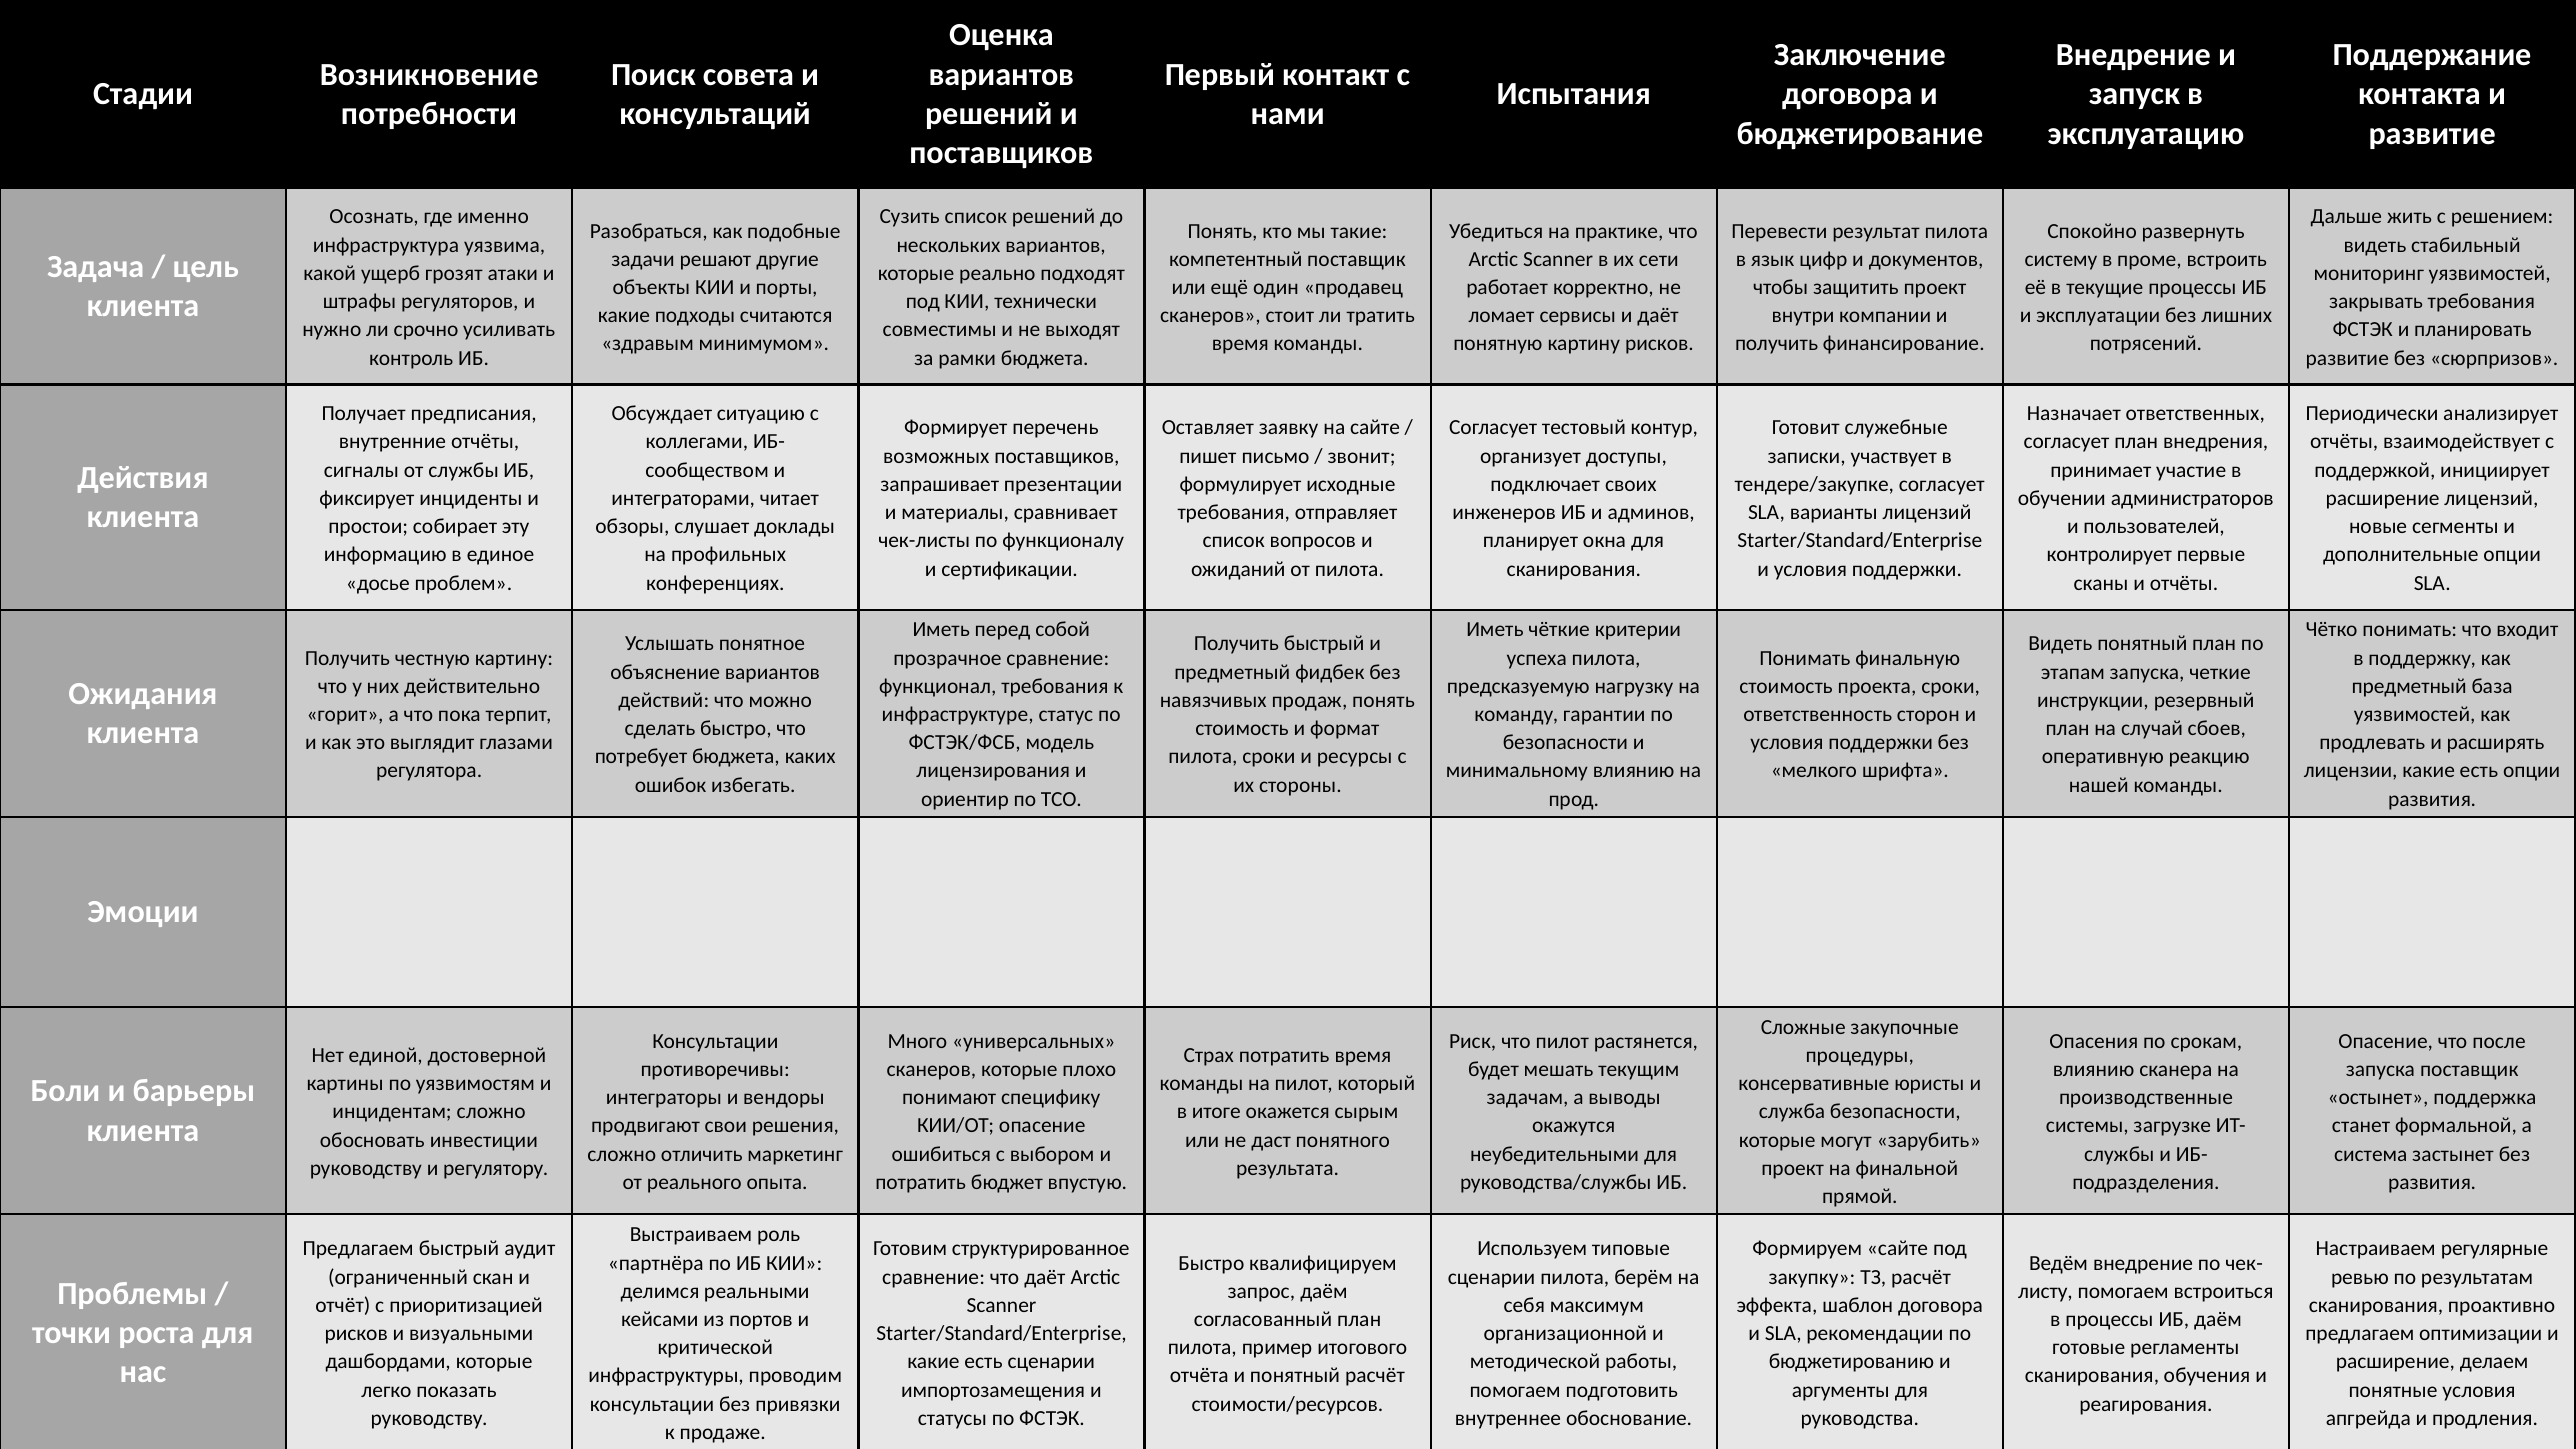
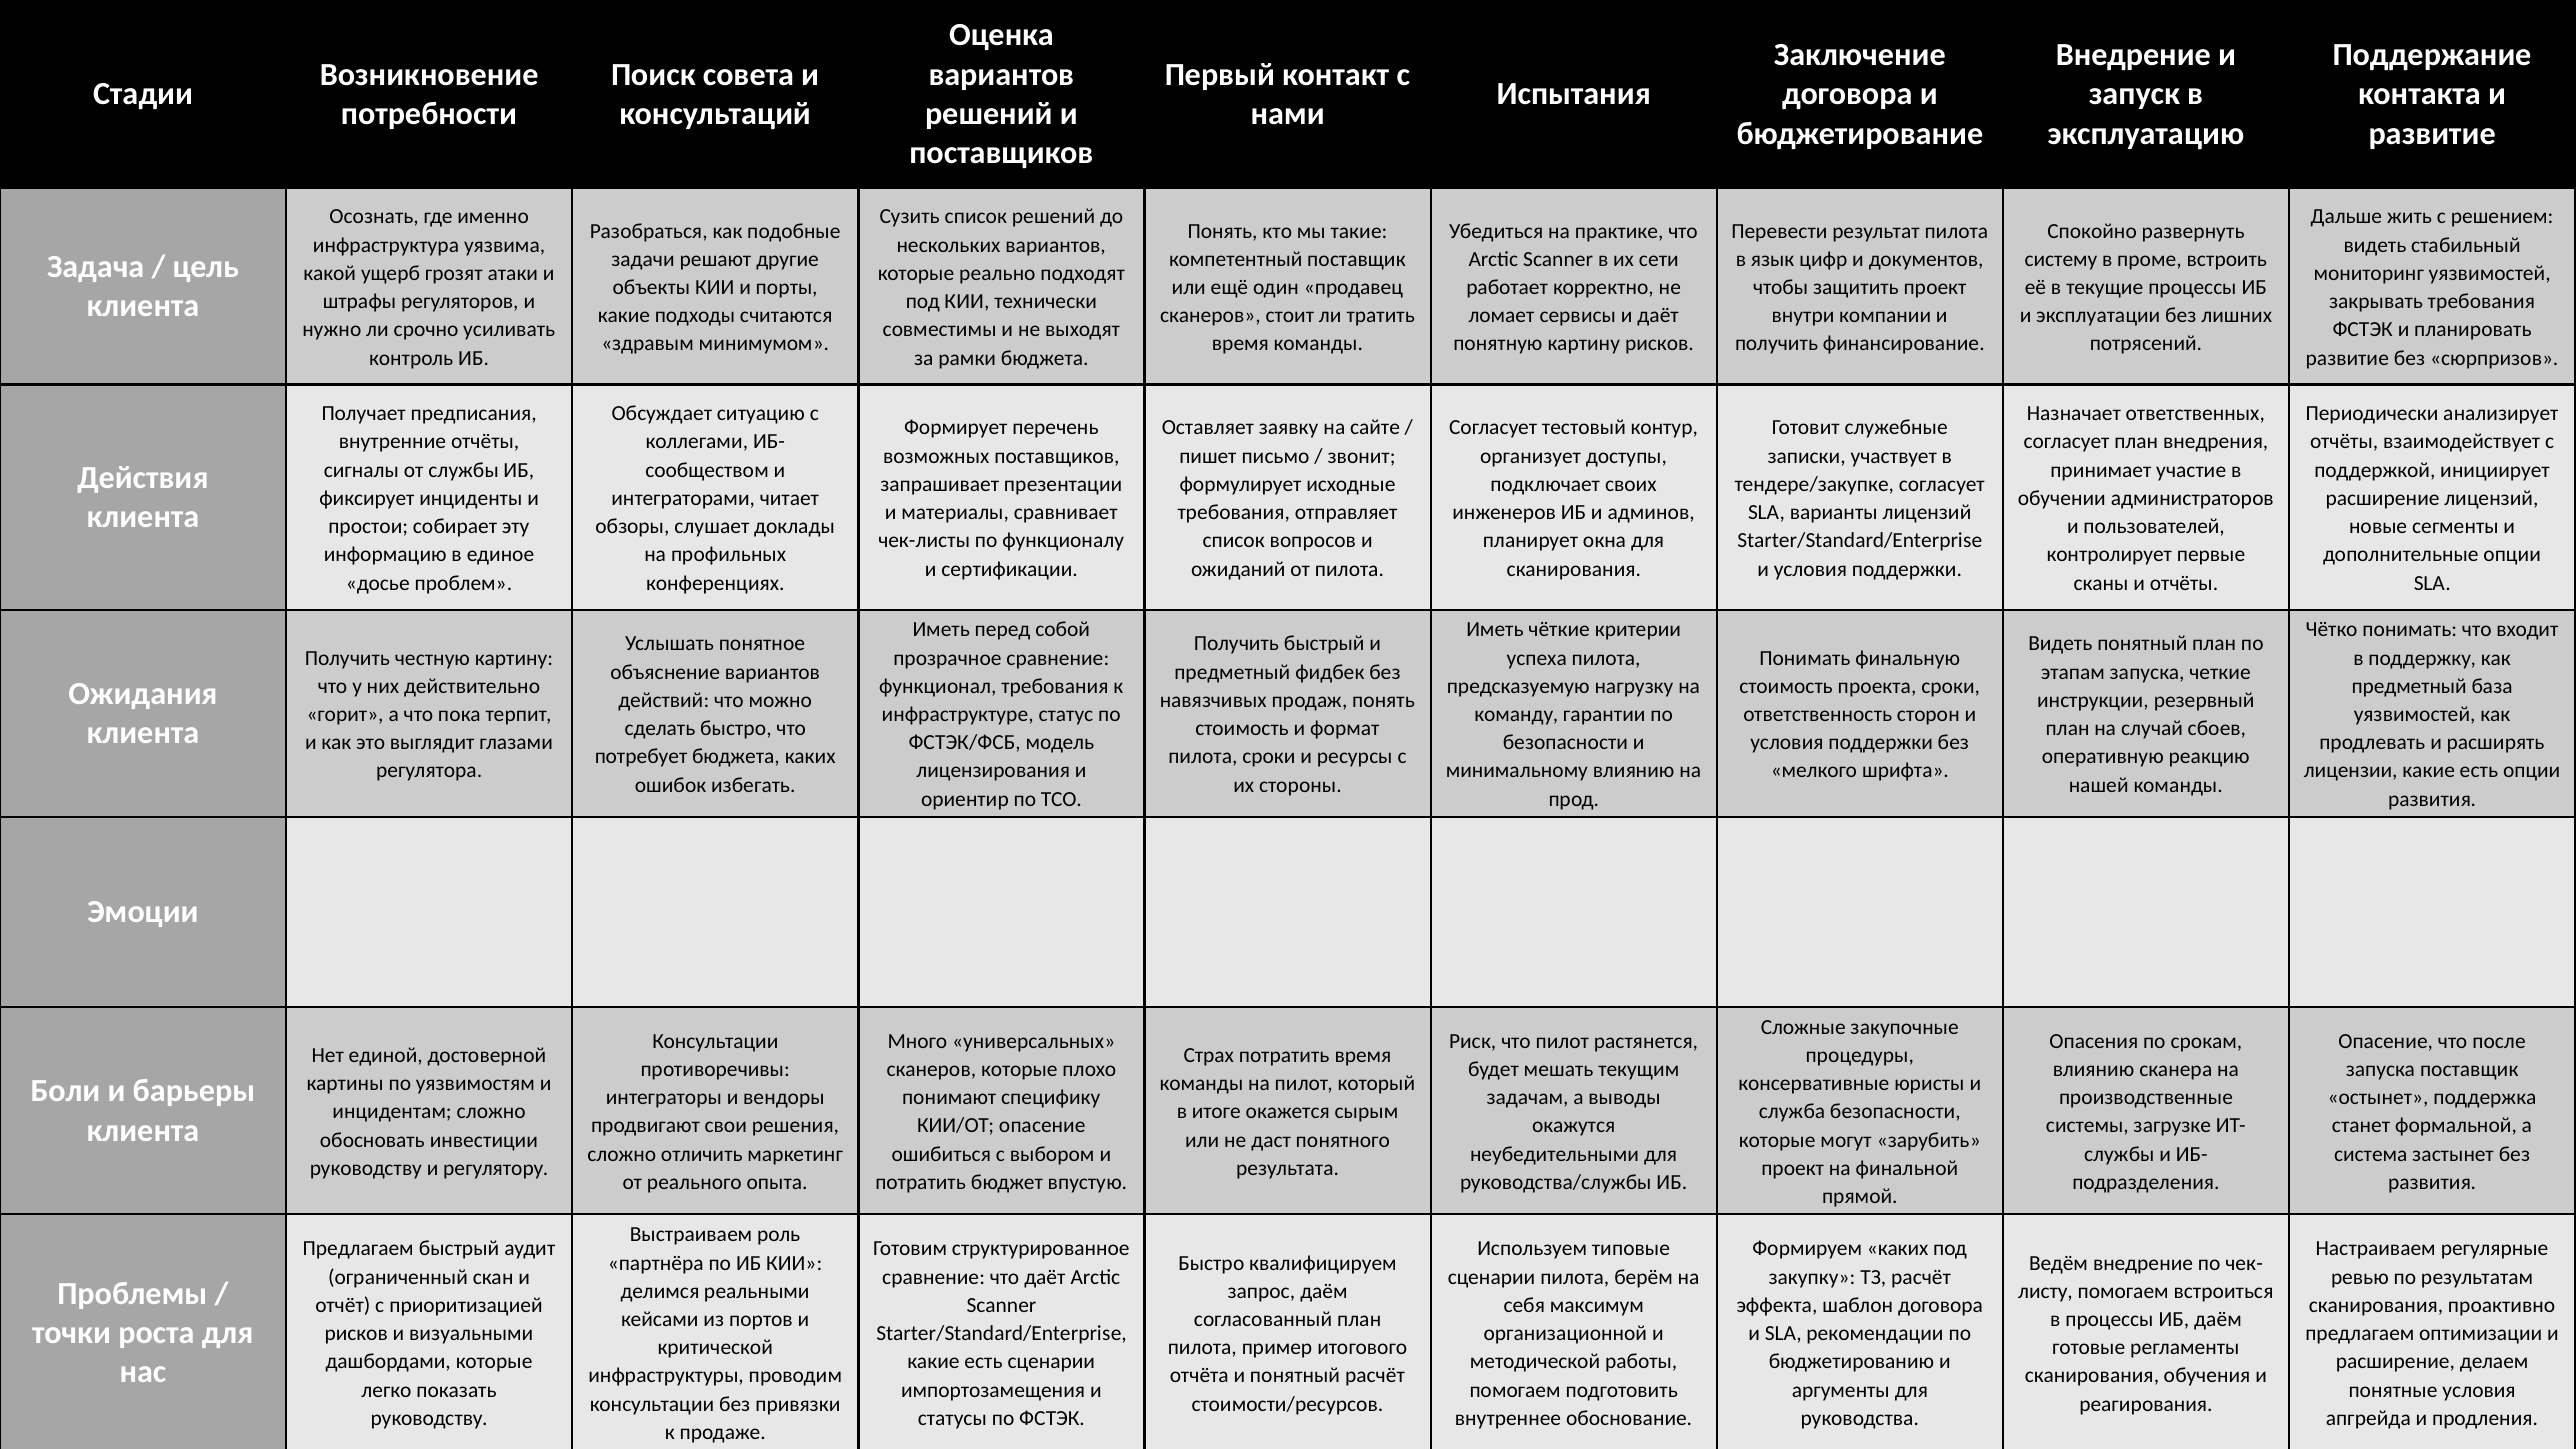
Формируем сайте: сайте -> каких (1898, 1249)
